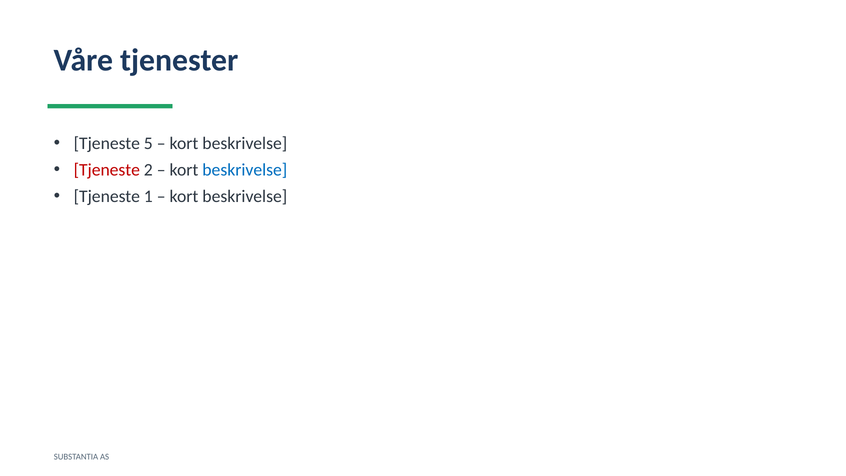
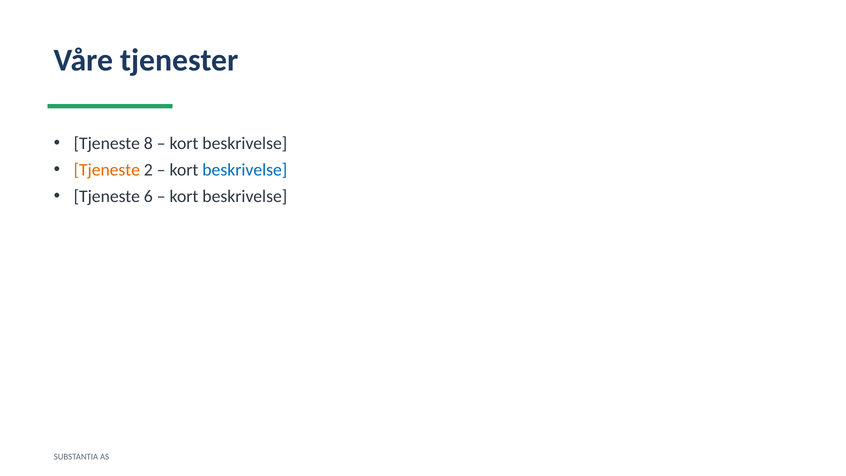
5: 5 -> 8 (148, 143)
Tjeneste colour: red -> orange (107, 170)
1: 1 -> 6 (148, 196)
